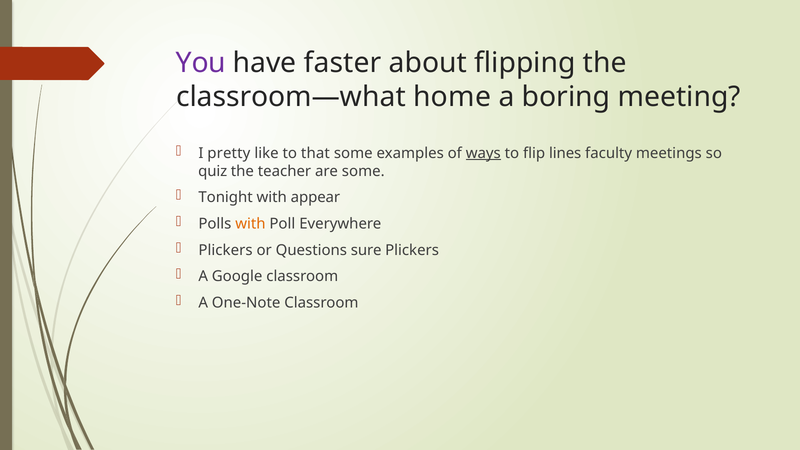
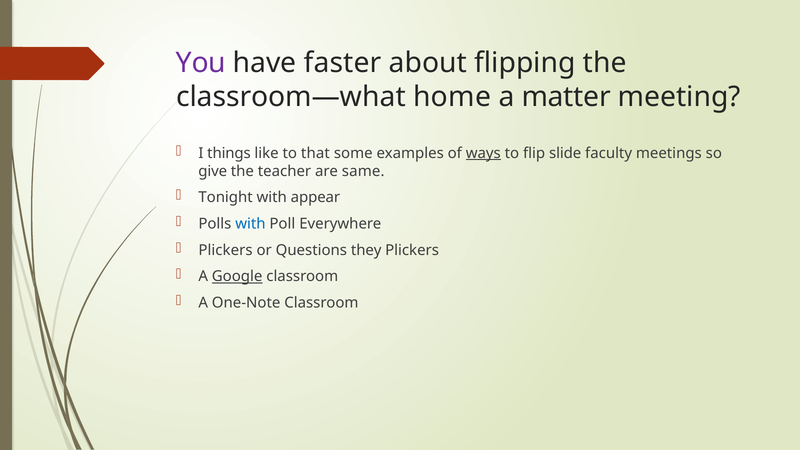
boring: boring -> matter (566, 97)
pretty: pretty -> things (229, 153)
lines: lines -> slide (565, 153)
quiz: quiz -> give (213, 171)
are some: some -> same (363, 171)
with colour: orange -> blue (250, 224)
sure: sure -> they (366, 250)
Google underline: none -> present (237, 276)
